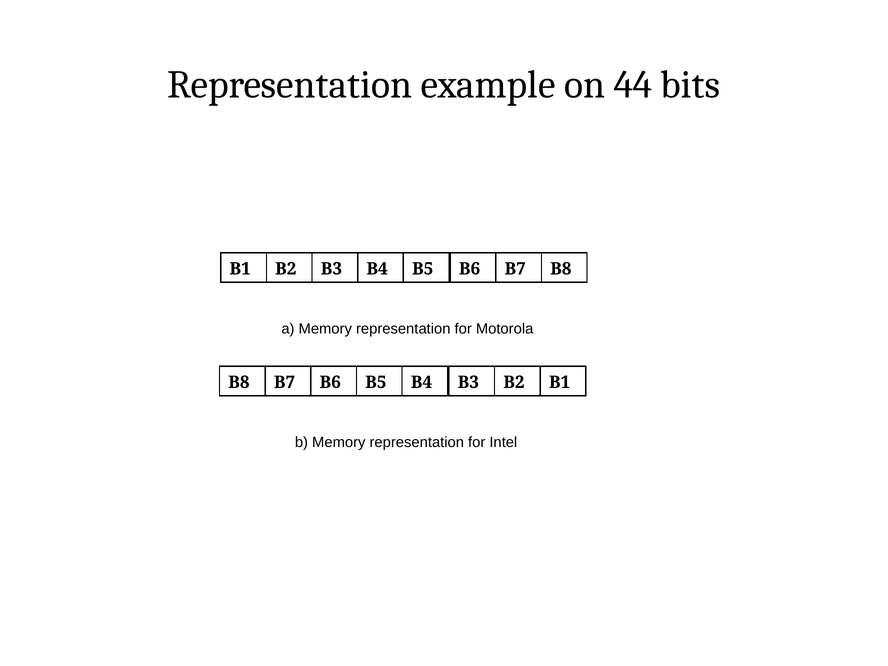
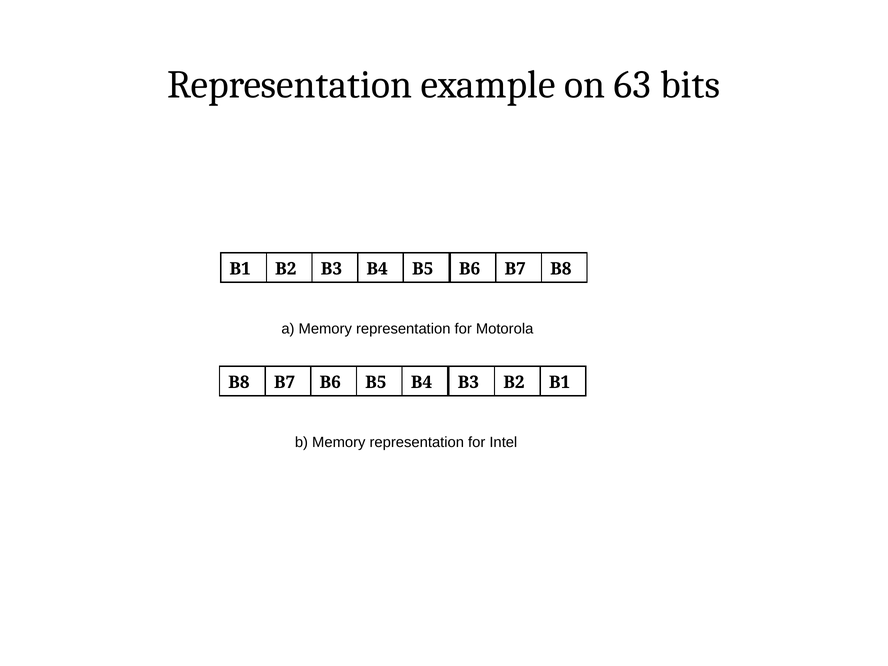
44: 44 -> 63 (633, 85)
